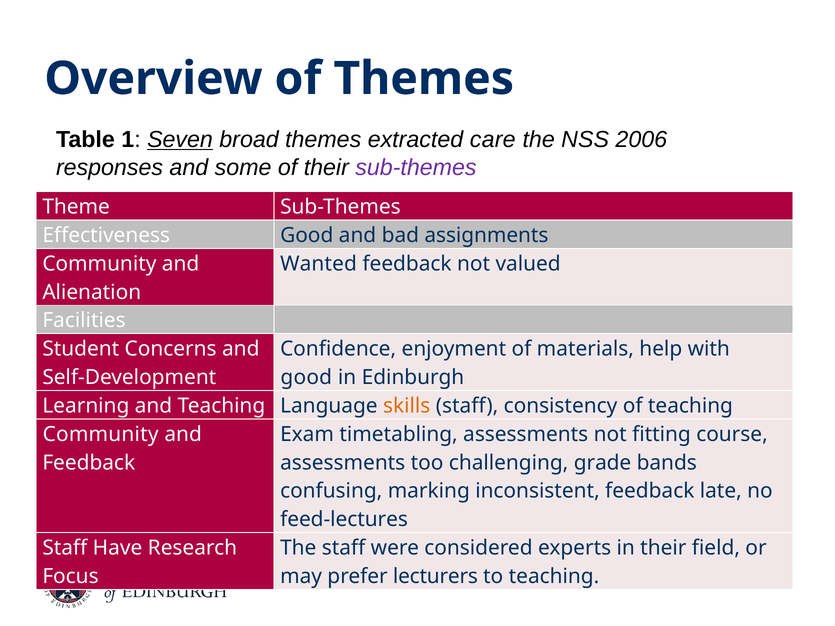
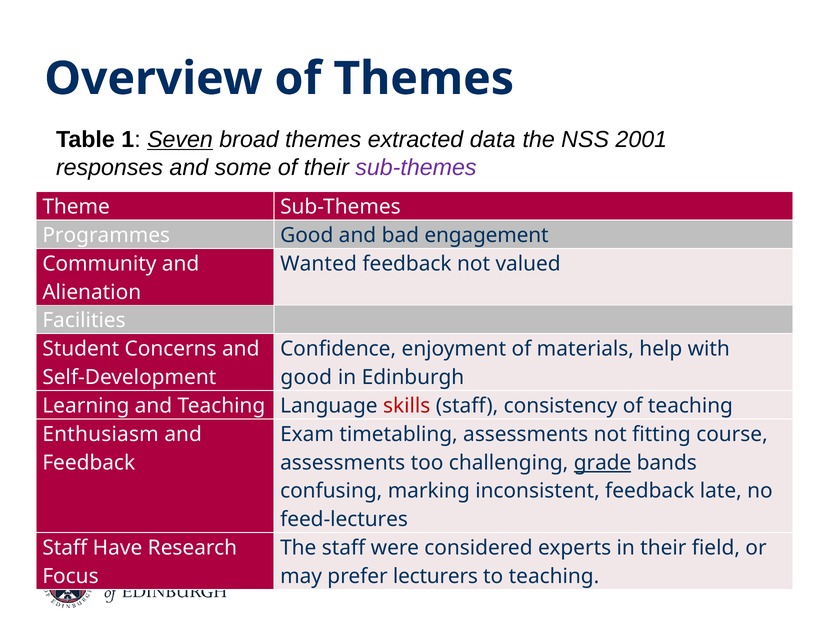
care: care -> data (493, 140)
2006: 2006 -> 2001 (641, 140)
Effectiveness: Effectiveness -> Programmes (106, 235)
assignments: assignments -> engagement (486, 235)
skills colour: orange -> red (407, 406)
Community: Community -> Enthusiasm (101, 434)
grade underline: none -> present (603, 463)
